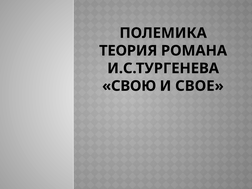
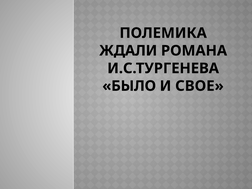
ТЕОРИЯ: ТЕОРИЯ -> ЖДАЛИ (128, 51)
СВОЮ: СВОЮ -> БЫЛО (129, 86)
